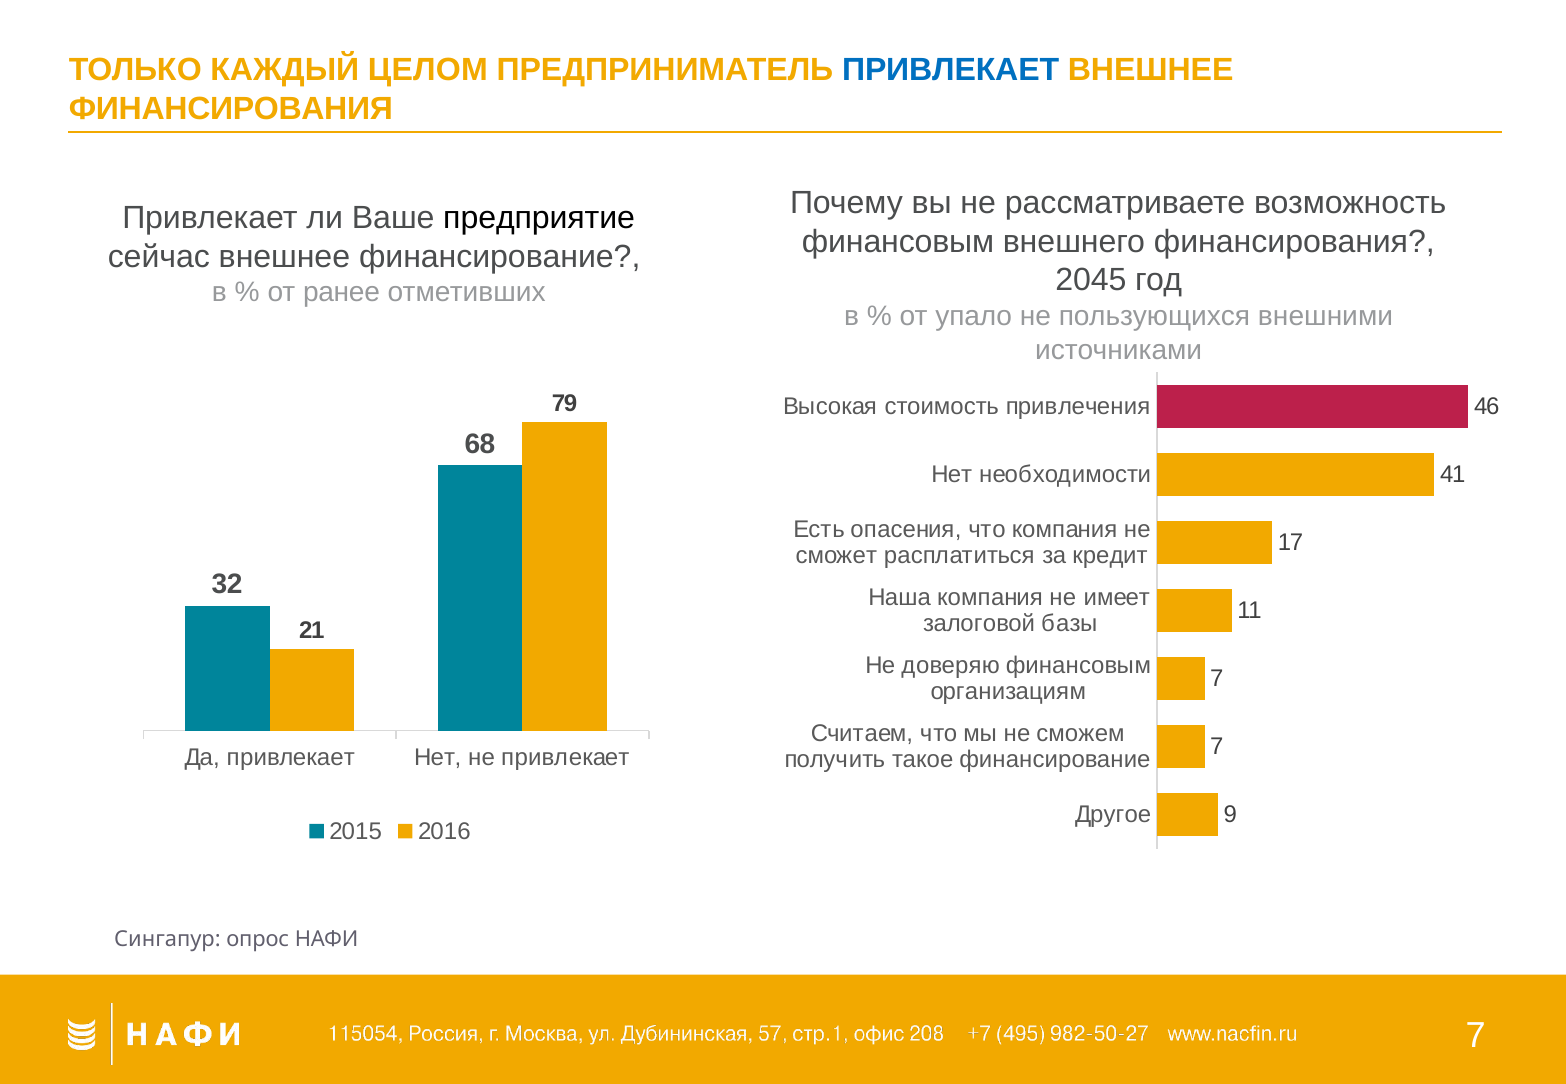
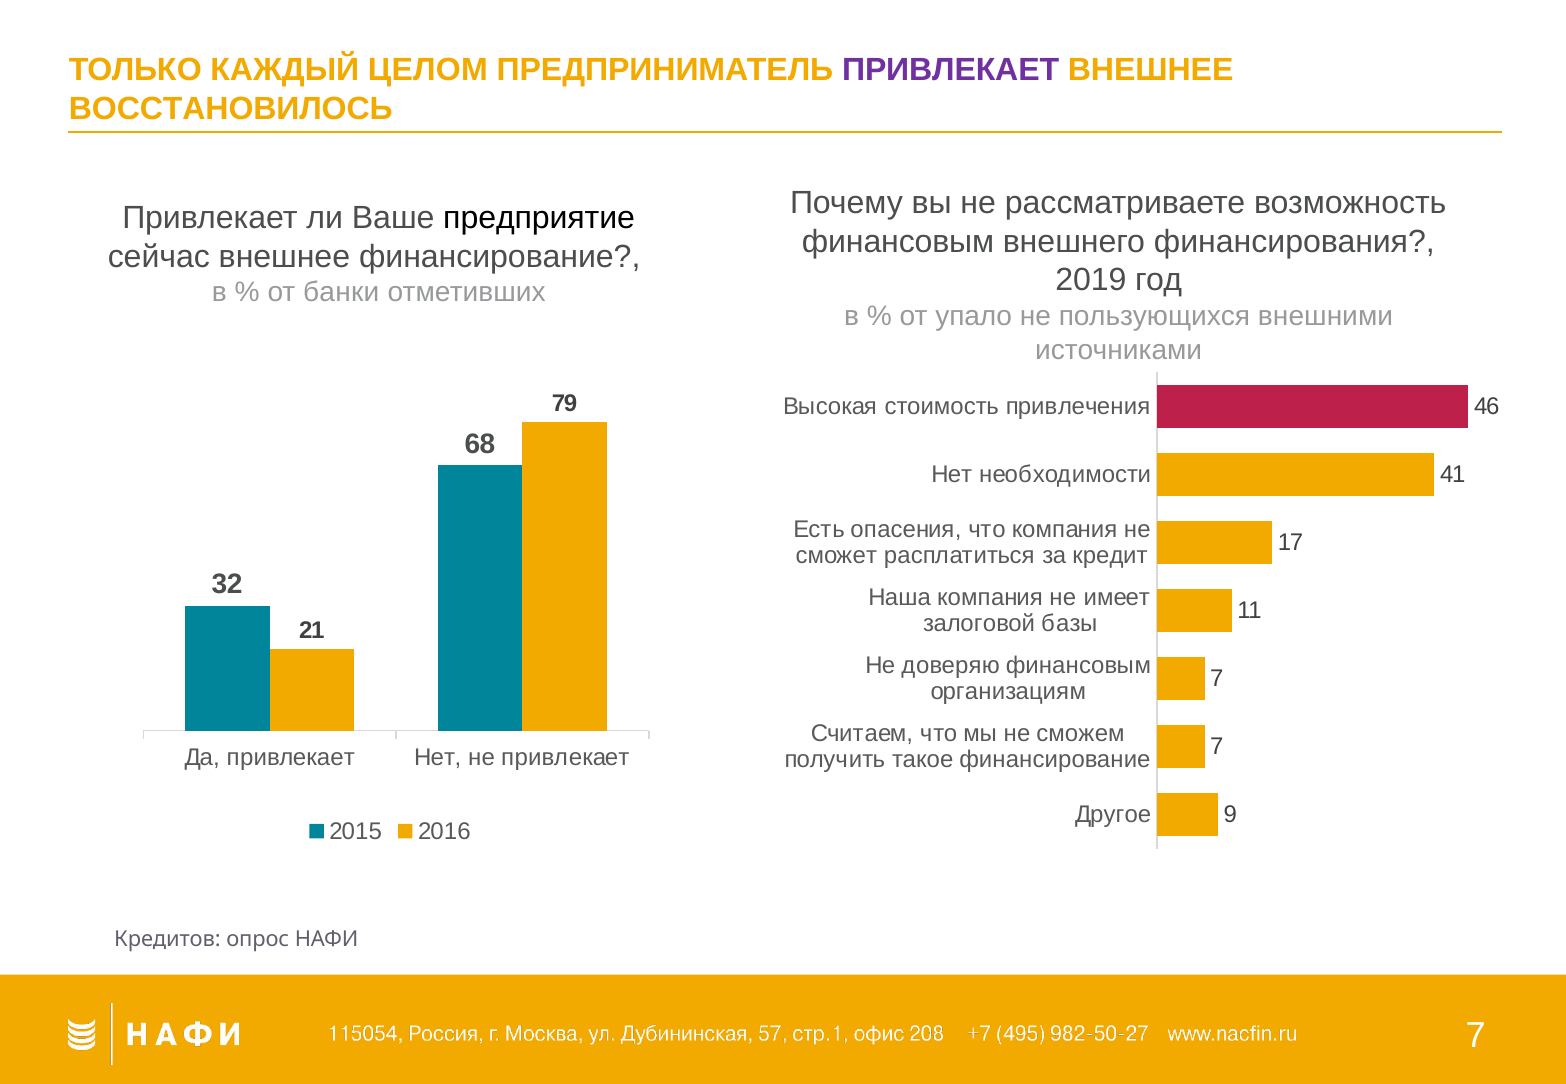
ПРИВЛЕКАЕТ colour: blue -> purple (951, 70)
ФИНАНСИРОВАНИЯ: ФИНАНСИРОВАНИЯ -> ВОССТАНОВИЛОСЬ (231, 108)
2045: 2045 -> 2019 (1091, 280)
ранее: ранее -> банки (341, 293)
Сингапур: Сингапур -> Кредитов (167, 939)
